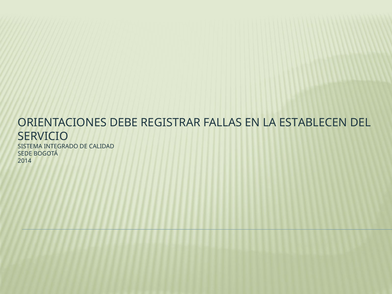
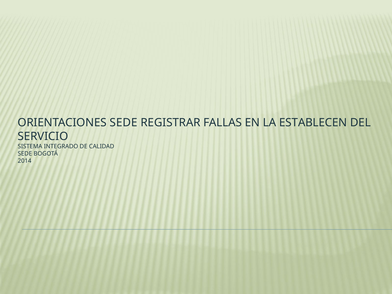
ORIENTACIONES DEBE: DEBE -> SEDE (124, 123)
